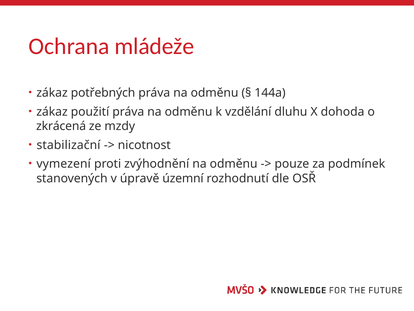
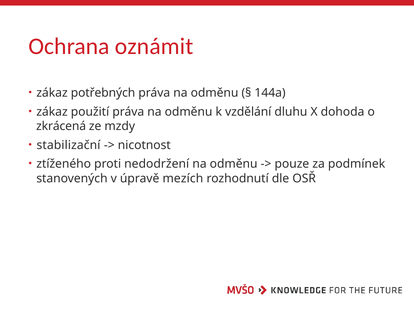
mládeže: mládeže -> oznámit (154, 46)
vymezení: vymezení -> ztíženého (64, 164)
zvýhodnění: zvýhodnění -> nedodržení (157, 164)
územní: územní -> mezích (183, 178)
